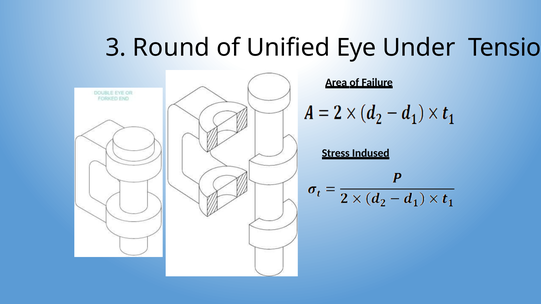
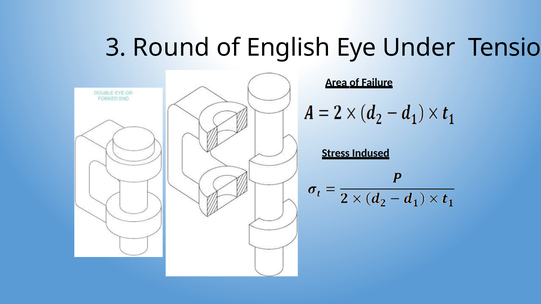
Unified: Unified -> English (288, 48)
